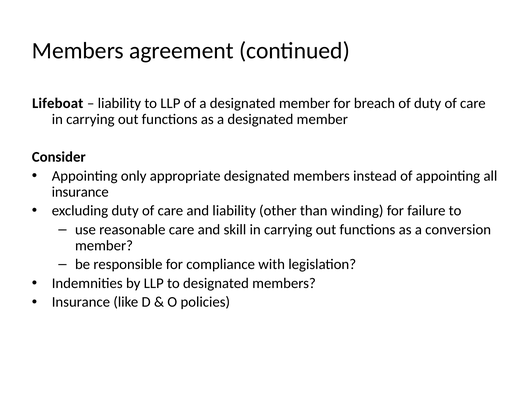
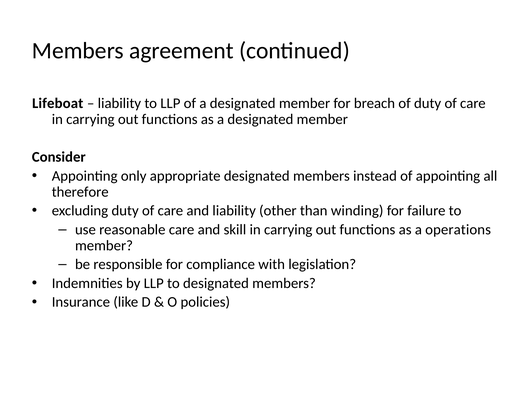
insurance: insurance -> therefore (80, 192)
conversion: conversion -> operations (458, 230)
